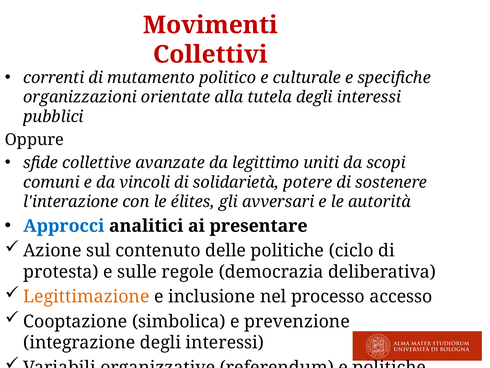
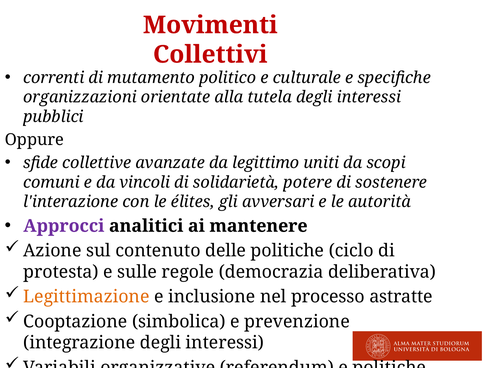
Approcci colour: blue -> purple (64, 226)
presentare: presentare -> mantenere (259, 226)
accesso: accesso -> astratte (401, 296)
